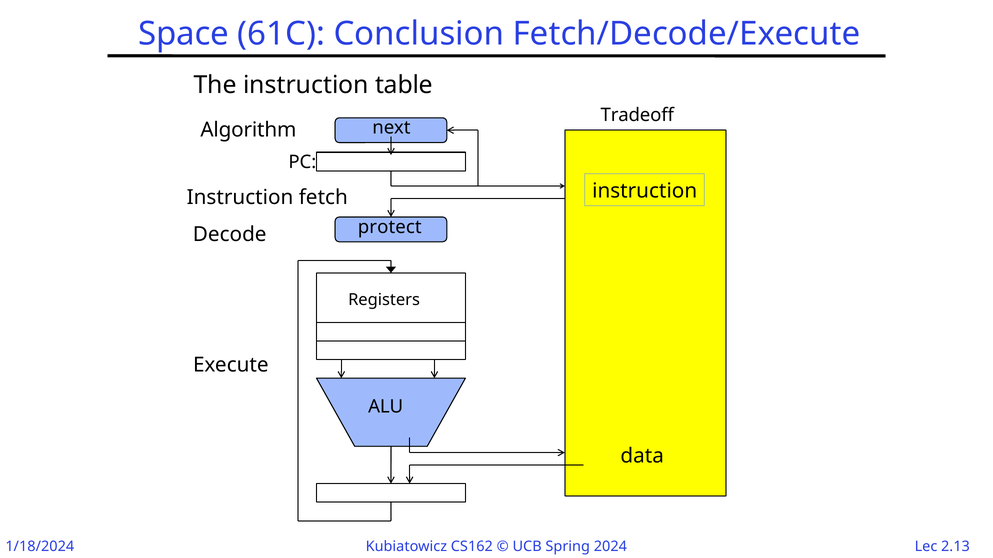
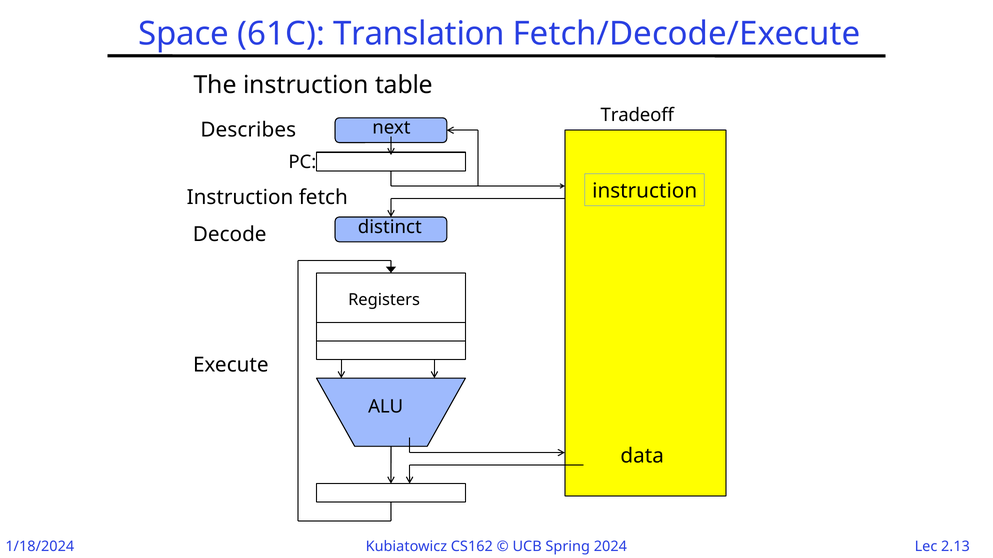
Conclusion: Conclusion -> Translation (419, 34)
Algorithm: Algorithm -> Describes (248, 130)
protect: protect -> distinct (390, 227)
